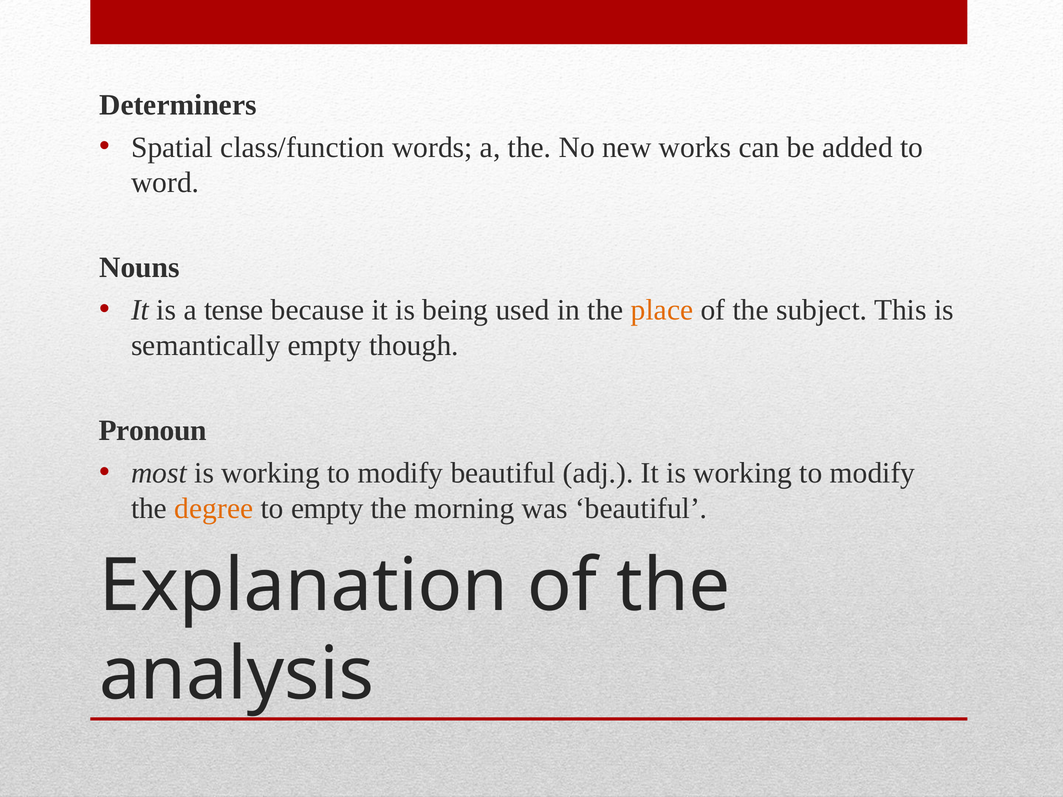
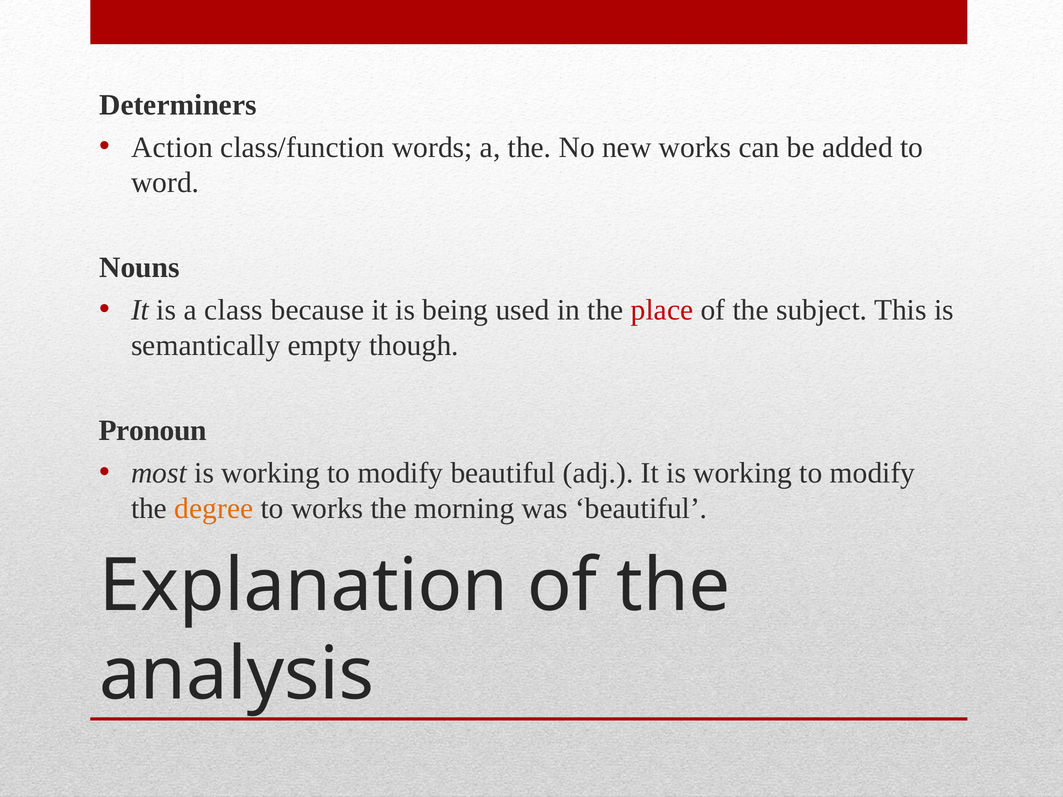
Spatial: Spatial -> Action (172, 147)
tense: tense -> class (234, 310)
place colour: orange -> red (662, 310)
to empty: empty -> works (327, 509)
